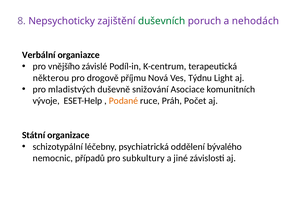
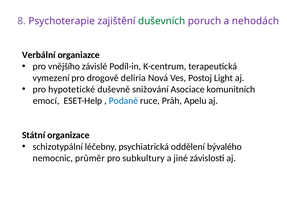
Nepsychoticky: Nepsychoticky -> Psychoterapie (62, 21)
některou: některou -> vymezení (51, 78)
příjmu: příjmu -> deliria (133, 78)
Týdnu: Týdnu -> Postoj (200, 78)
mladistvých: mladistvých -> hypotetické (72, 89)
vývoje: vývoje -> emocí (46, 101)
Podané colour: orange -> blue (123, 101)
Počet: Počet -> Apelu (195, 101)
případů: případů -> průměr (90, 158)
